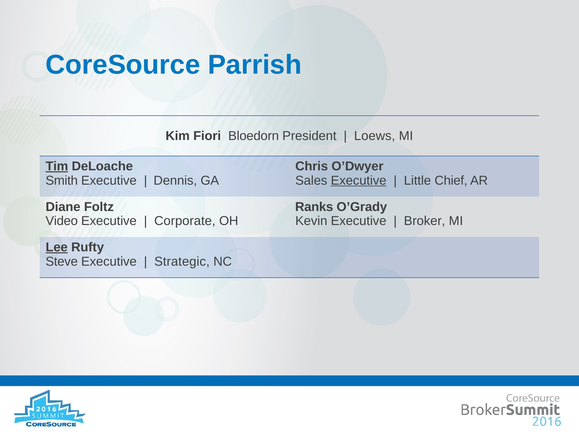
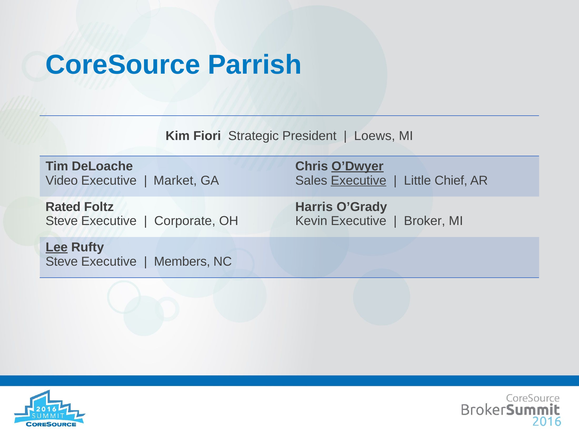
Bloedorn: Bloedorn -> Strategic (254, 136)
Tim underline: present -> none (57, 166)
O’Dwyer underline: none -> present (358, 166)
Smith: Smith -> Video (62, 181)
Dennis: Dennis -> Market (175, 181)
Diane: Diane -> Rated (63, 207)
Ranks: Ranks -> Harris (314, 207)
Video: Video -> Steve (62, 221)
Strategic: Strategic -> Members (182, 262)
